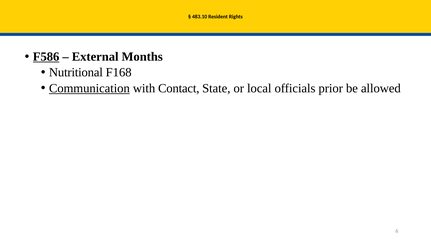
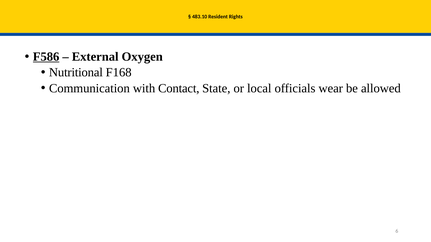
Months: Months -> Oxygen (142, 57)
Communication underline: present -> none (89, 88)
prior: prior -> wear (331, 88)
